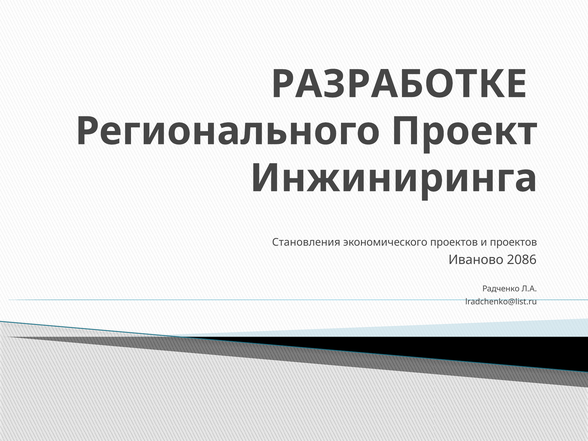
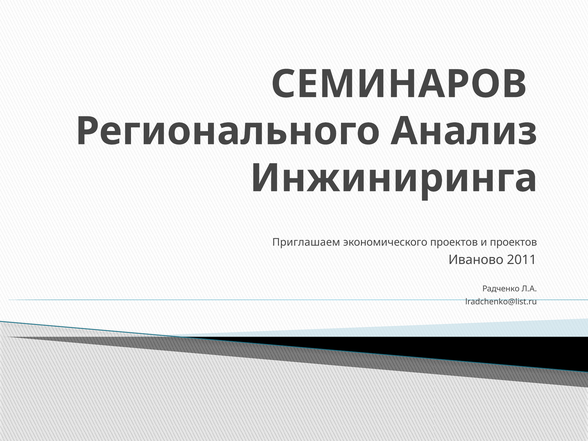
РАЗРАБОТКЕ: РАЗРАБОТКЕ -> СЕМИНАРОВ (399, 84)
Проект: Проект -> Анализ (464, 131)
Становления: Становления -> Приглашаем (306, 242)
2086: 2086 -> 2011 (522, 260)
